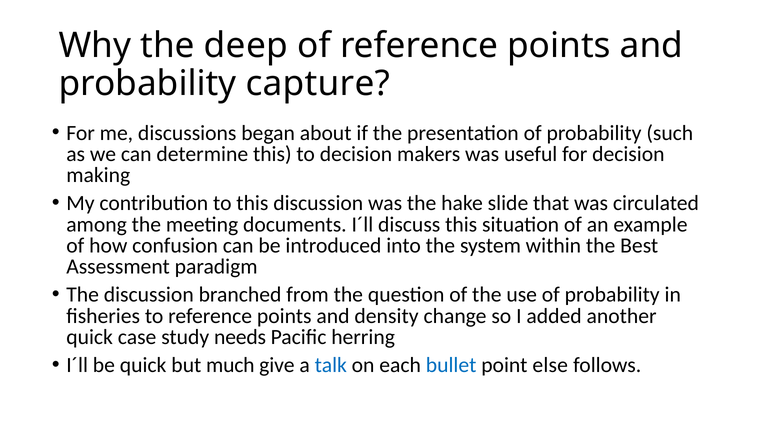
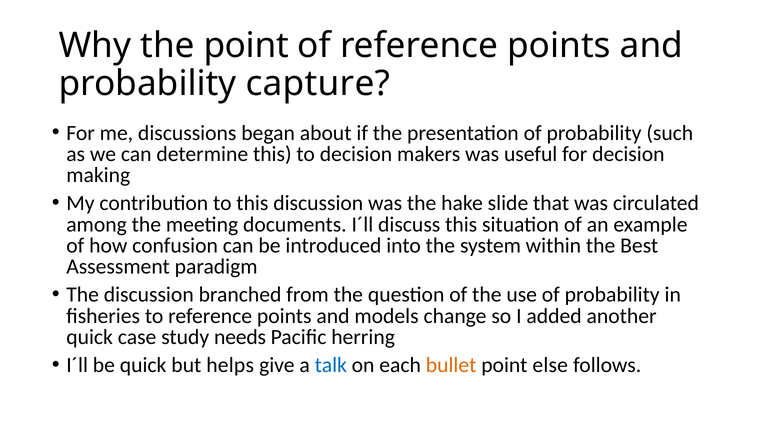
the deep: deep -> point (246, 46)
density: density -> models (387, 316)
much: much -> helps (230, 365)
bullet colour: blue -> orange (451, 365)
